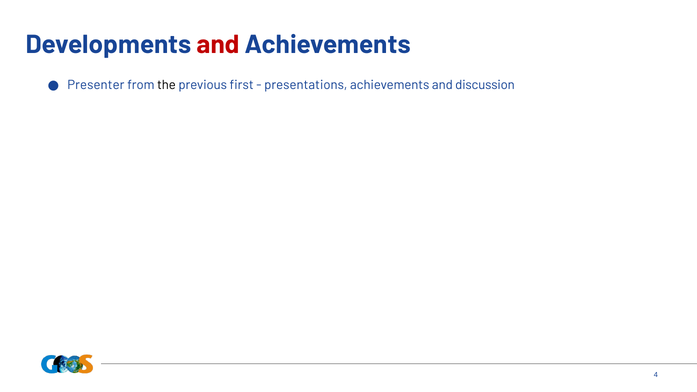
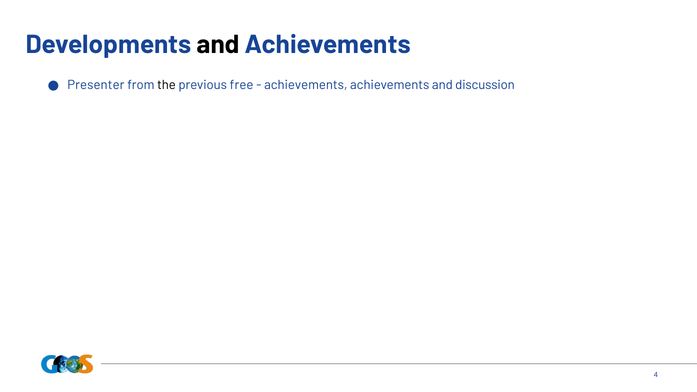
and colour: red -> black (218, 44)
first: first -> free (242, 85)
presentations: presentations -> achievements (306, 85)
